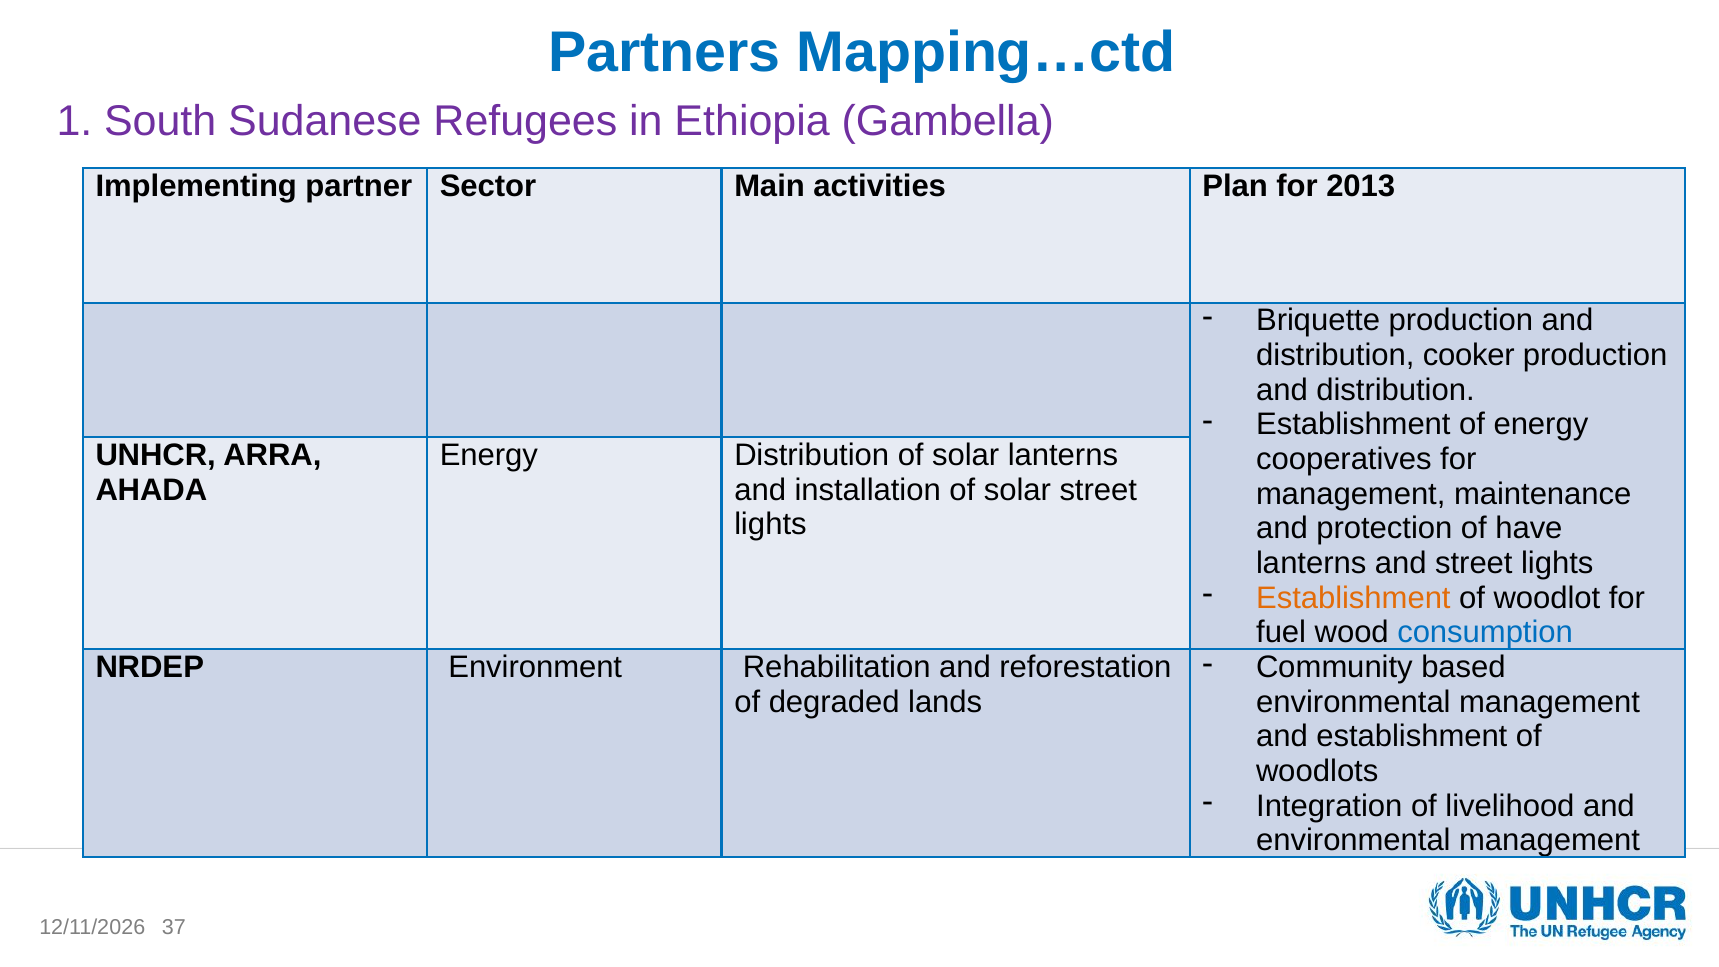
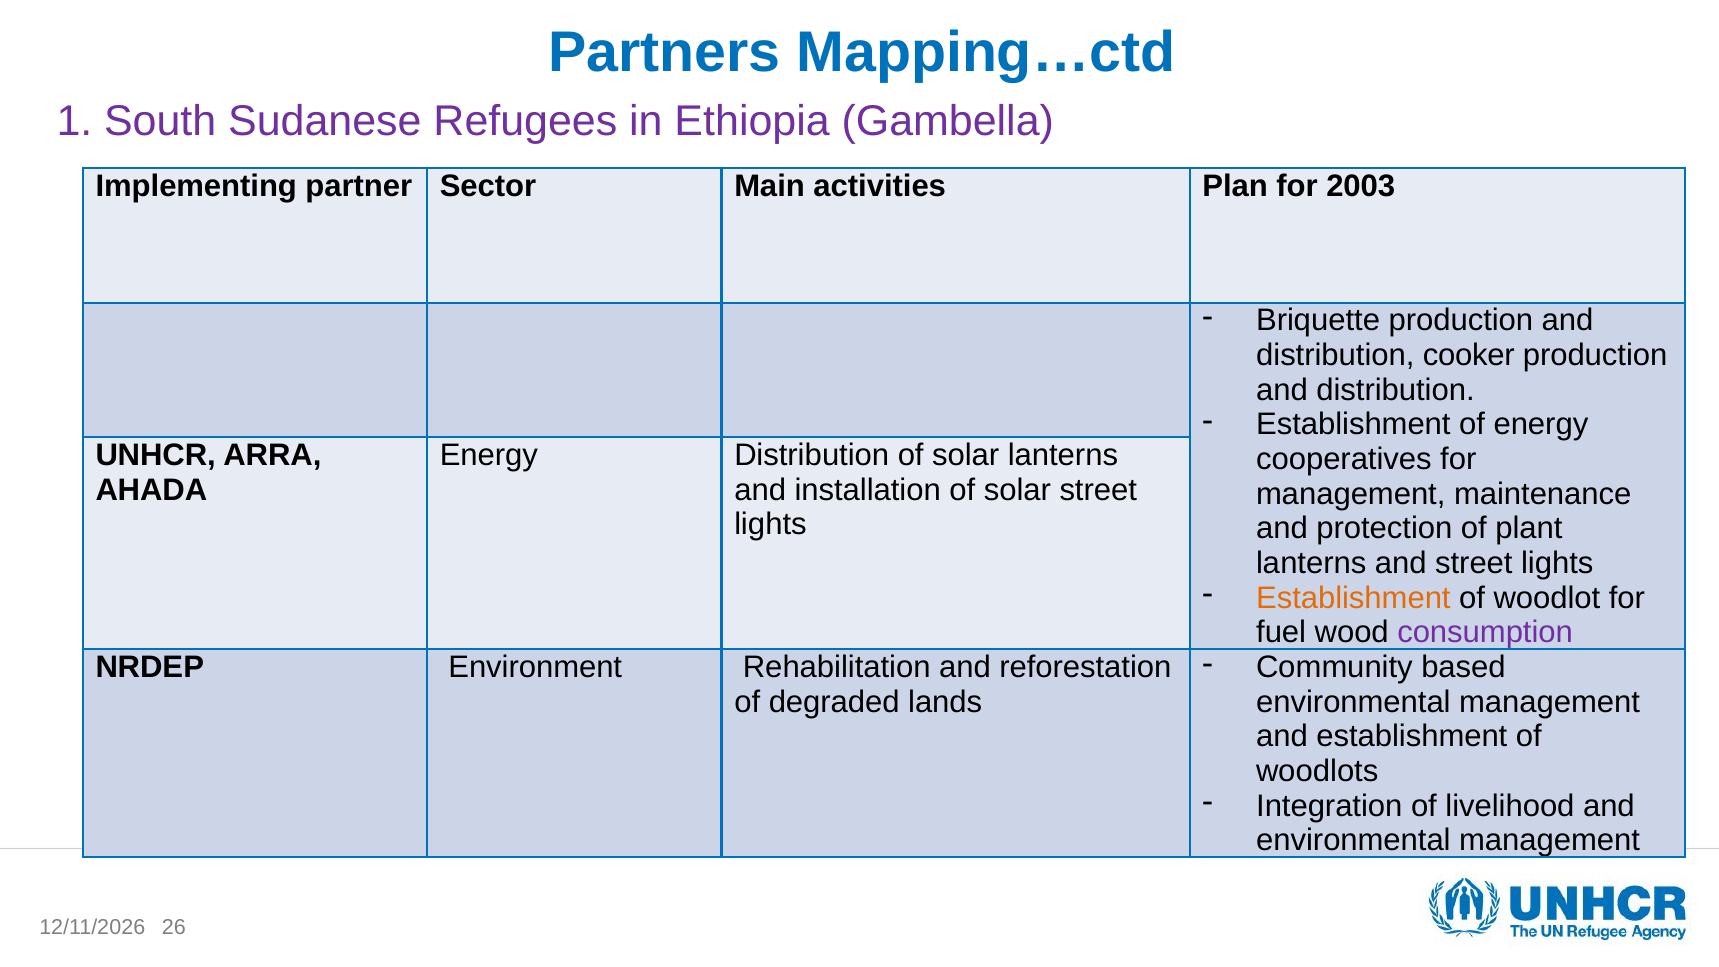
2013: 2013 -> 2003 (1361, 186)
have: have -> plant (1529, 529)
consumption colour: blue -> purple (1485, 632)
37: 37 -> 26 (174, 927)
